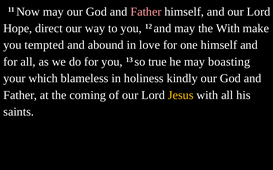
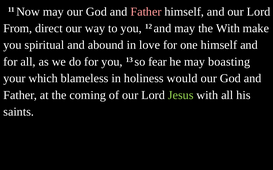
Hope: Hope -> From (18, 28)
tempted: tempted -> spiritual (44, 45)
true: true -> fear (157, 62)
kindly: kindly -> would (182, 79)
Jesus colour: yellow -> light green (181, 95)
